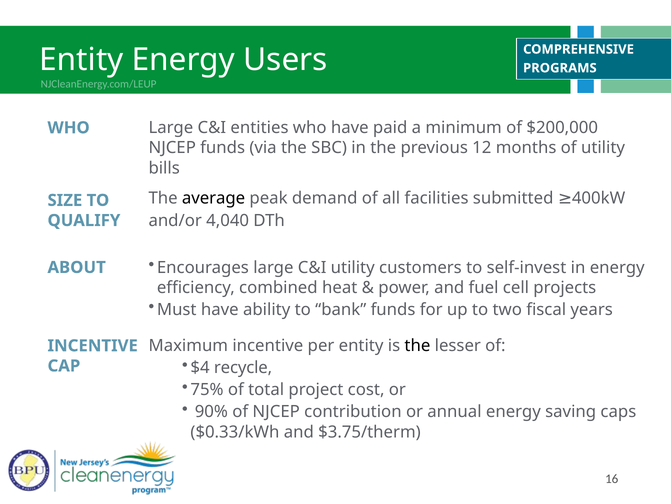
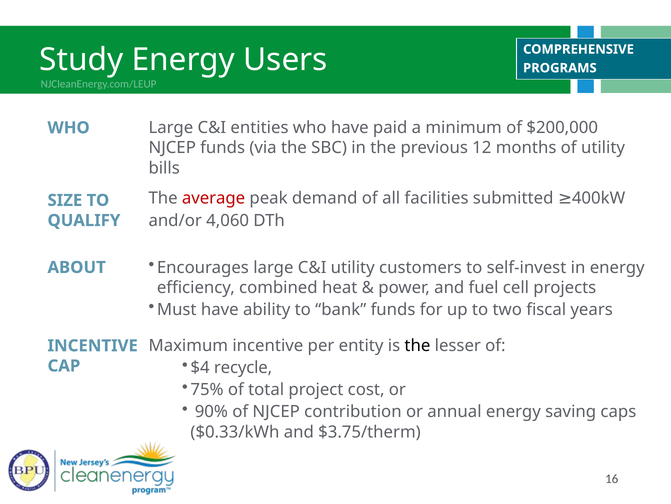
Entity: Entity -> Study (81, 60)
average colour: black -> red (214, 198)
4,040: 4,040 -> 4,060 (228, 220)
